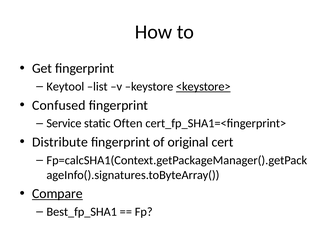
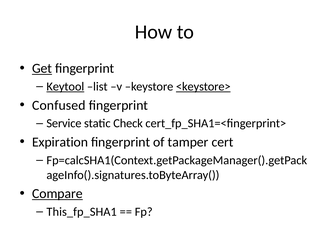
Get underline: none -> present (42, 68)
Keytool underline: none -> present (65, 87)
Often: Often -> Check (128, 123)
Distribute: Distribute -> Expiration (60, 142)
original: original -> tamper (188, 142)
Best_fp_SHA1: Best_fp_SHA1 -> This_fp_SHA1 (82, 212)
